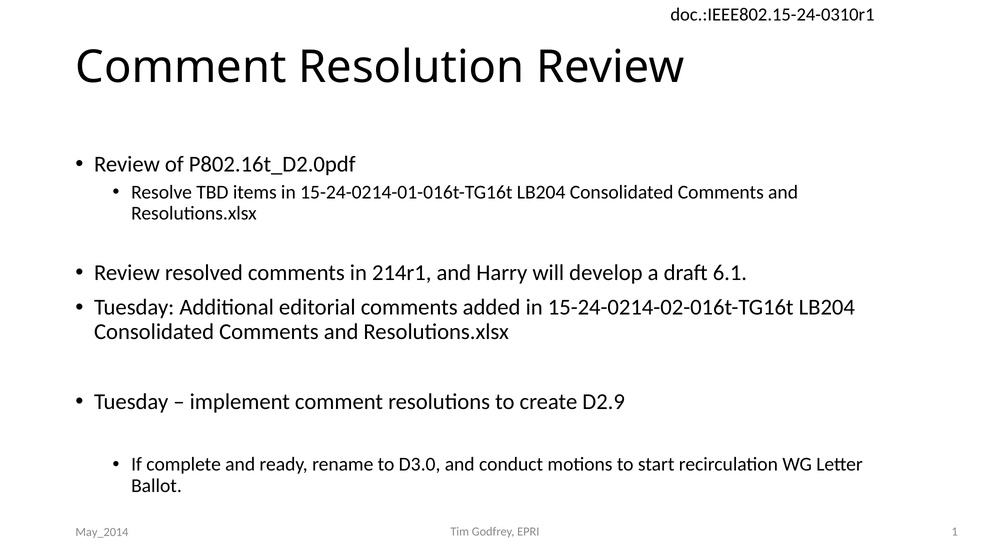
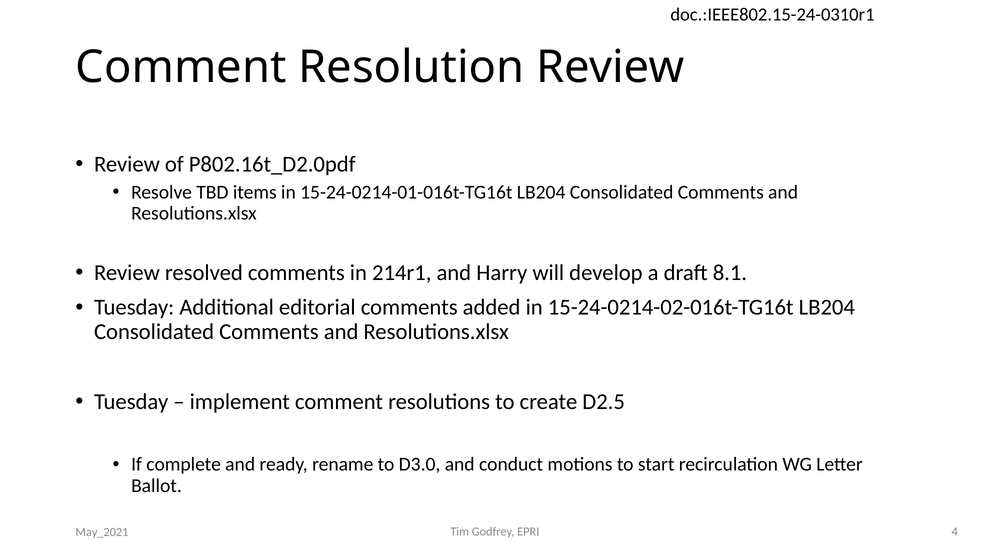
6.1: 6.1 -> 8.1 (730, 273)
D2.9: D2.9 -> D2.5 (604, 402)
1: 1 -> 4 (955, 532)
May_2014: May_2014 -> May_2021 (102, 532)
